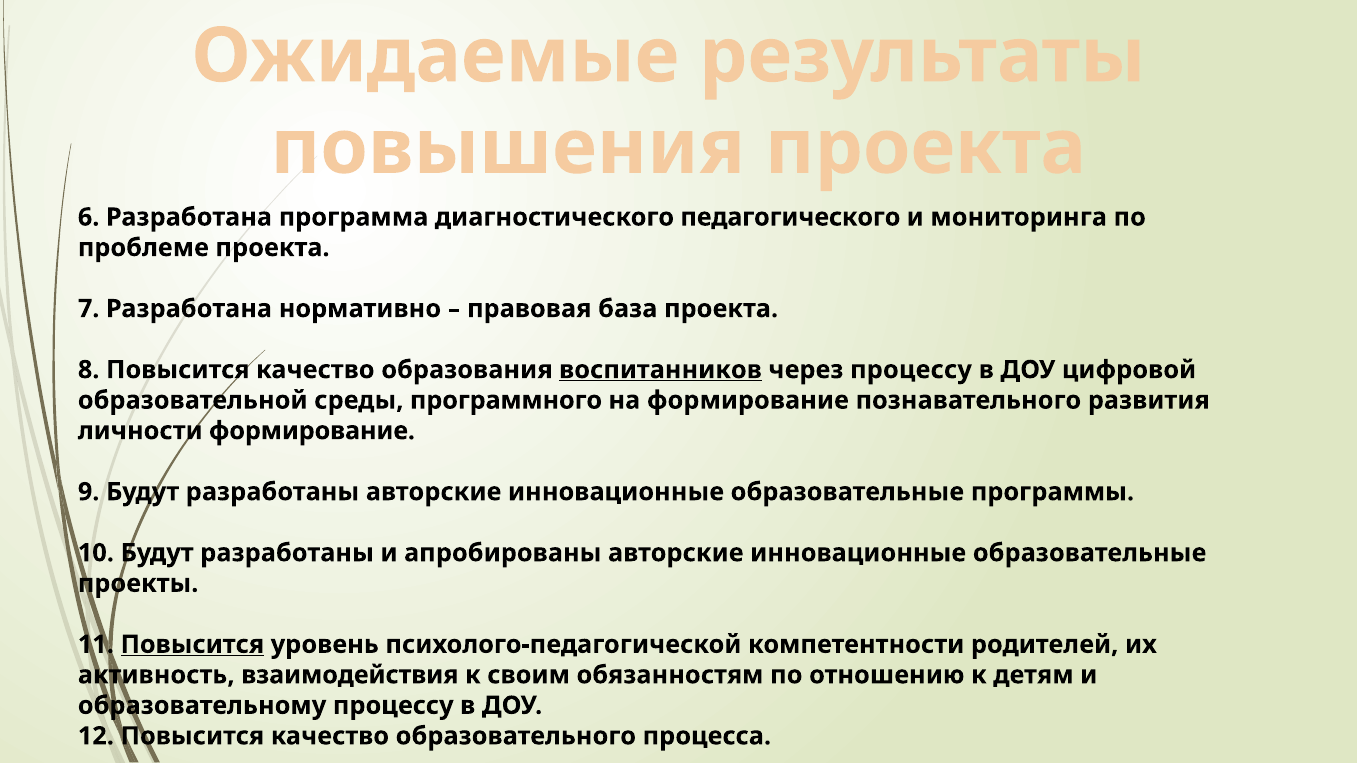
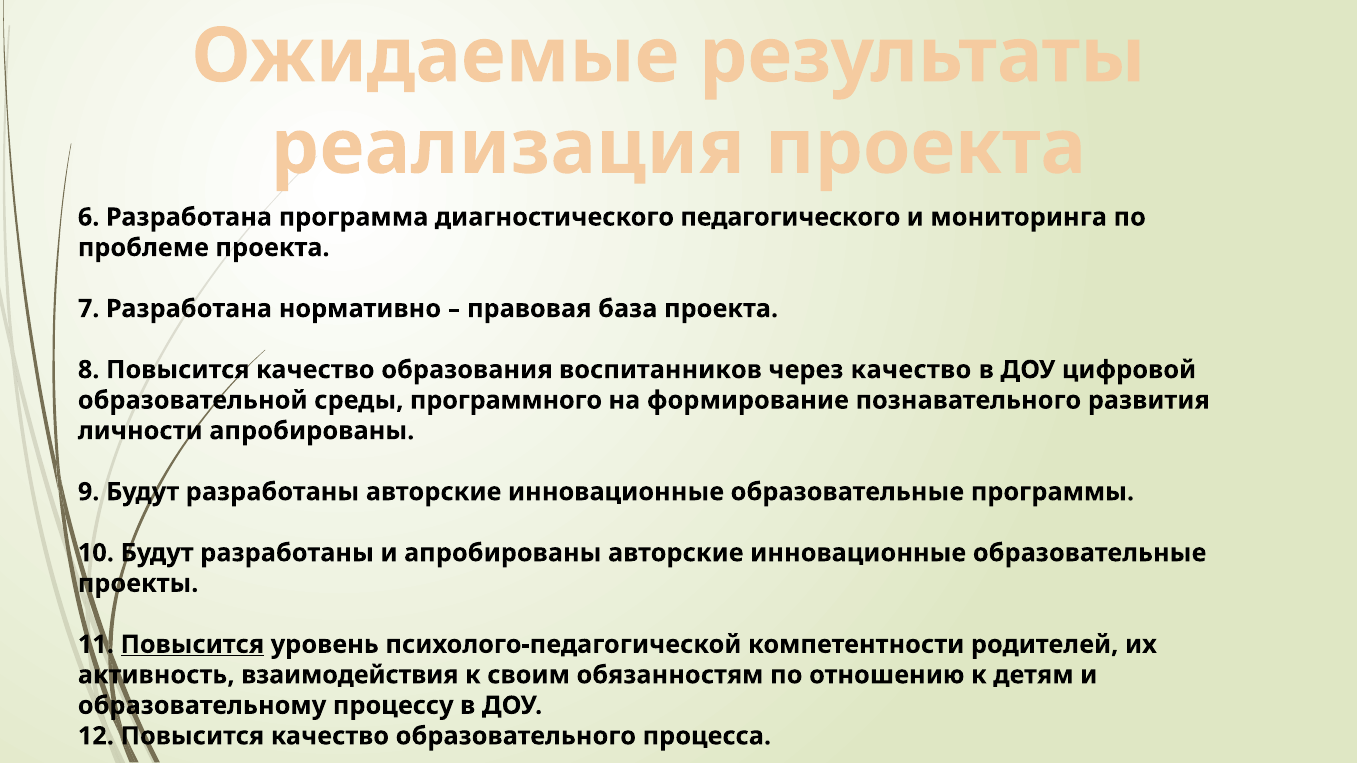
повышения: повышения -> реализация (508, 148)
воспитанников underline: present -> none (660, 370)
через процессу: процессу -> качество (911, 370)
личности формирование: формирование -> апробированы (312, 431)
